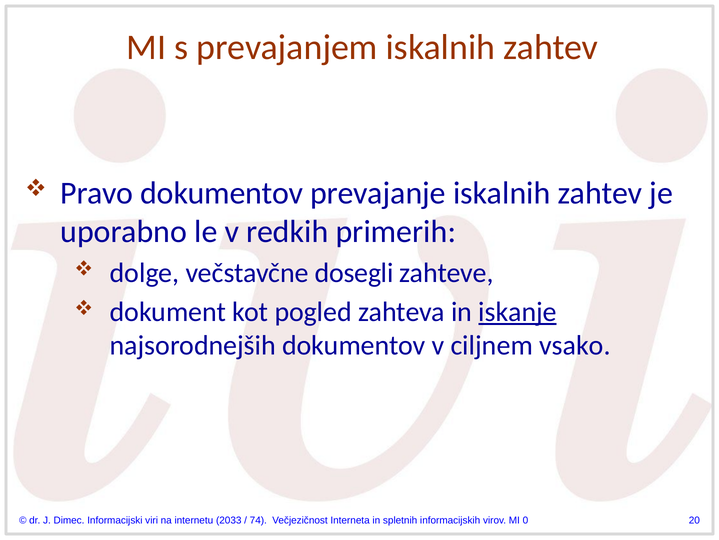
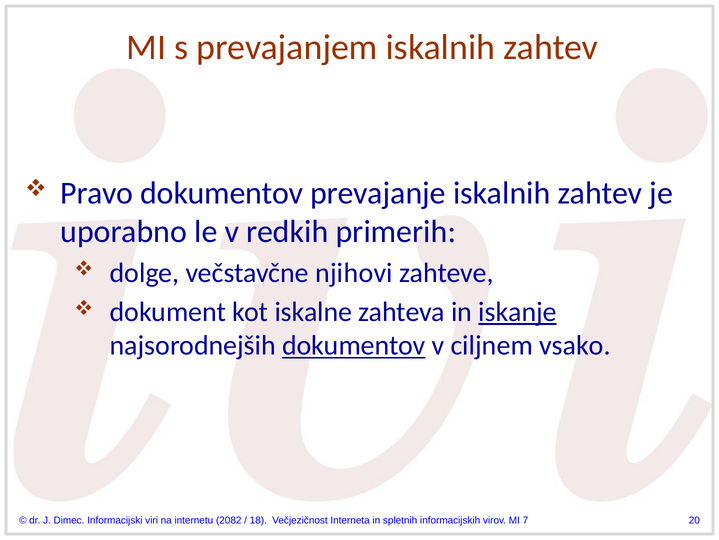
dosegli: dosegli -> njihovi (354, 272)
pogled: pogled -> iskalne (313, 312)
dokumentov underline: none -> present (354, 345)
2033: 2033 -> 2082 (229, 520)
74: 74 -> 18 (258, 520)
0: 0 -> 7 (525, 520)
